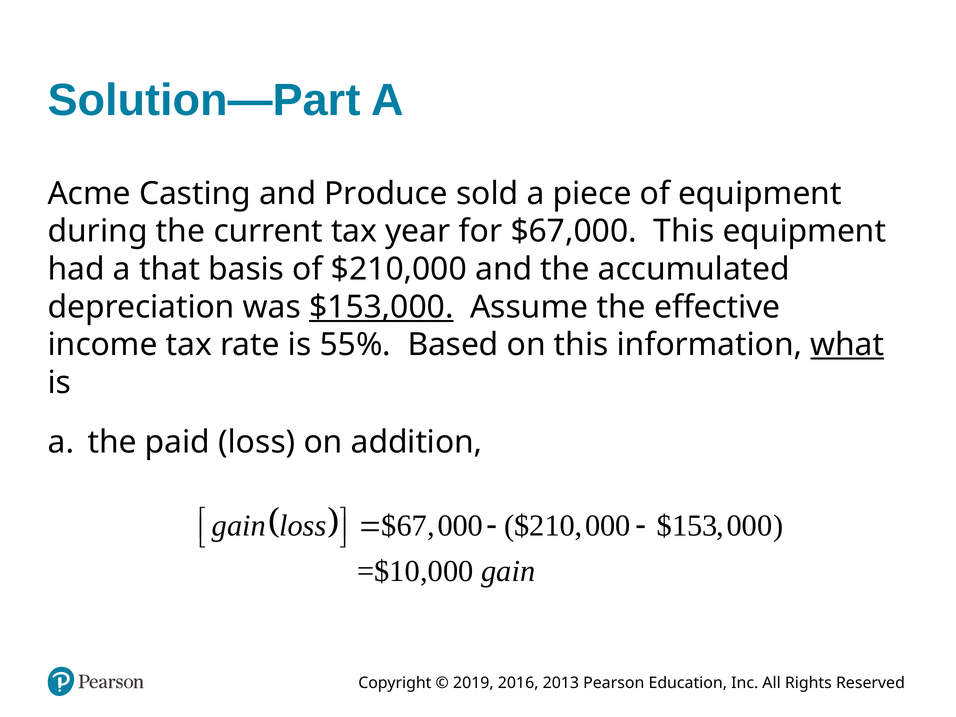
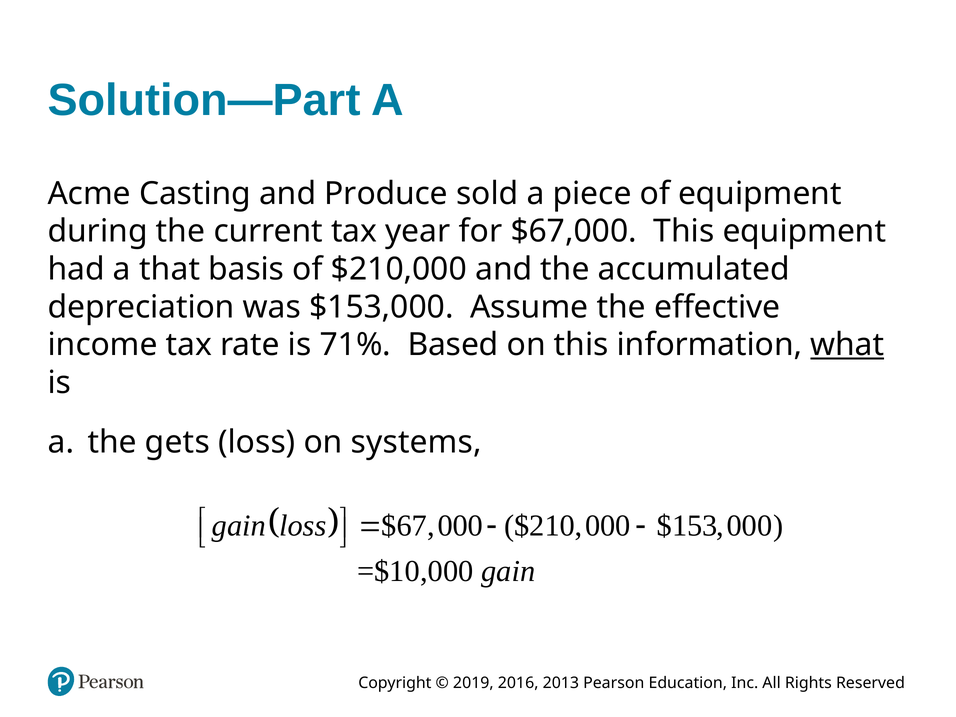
$153,000 underline: present -> none (381, 307)
55%: 55% -> 71% (355, 345)
paid: paid -> gets (177, 442)
addition: addition -> systems (416, 442)
